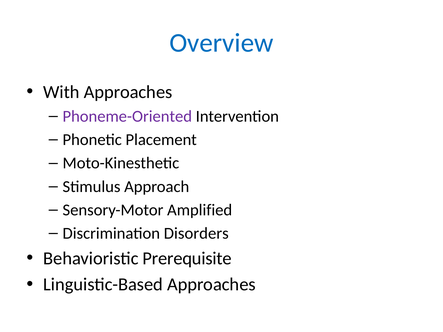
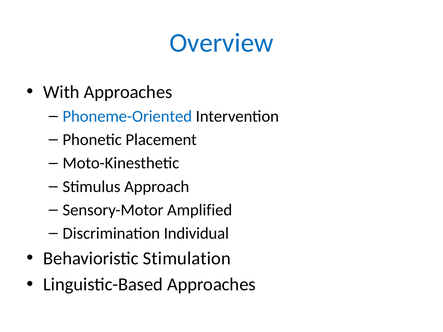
Phoneme-Oriented colour: purple -> blue (127, 116)
Disorders: Disorders -> Individual (196, 234)
Prerequisite: Prerequisite -> Stimulation (187, 259)
